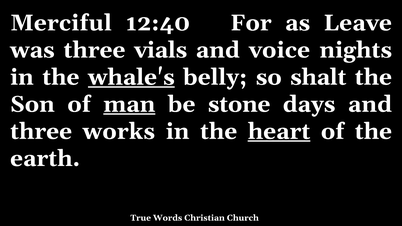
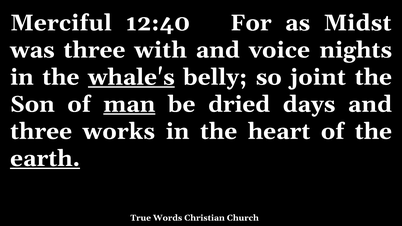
Leave: Leave -> Midst (358, 23)
vials: vials -> with (161, 50)
shalt: shalt -> joint (318, 77)
stone: stone -> dried (239, 104)
heart underline: present -> none (279, 131)
earth underline: none -> present (45, 159)
